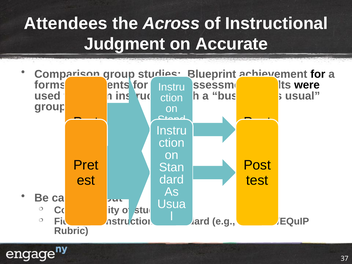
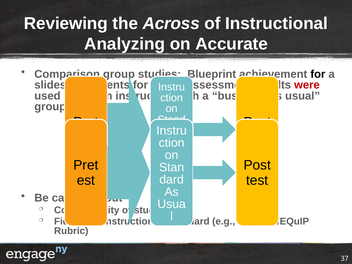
Attendees: Attendees -> Reviewing (66, 23)
Judgment: Judgment -> Analyzing (125, 44)
forms: forms -> slides (50, 85)
were colour: black -> red (307, 85)
